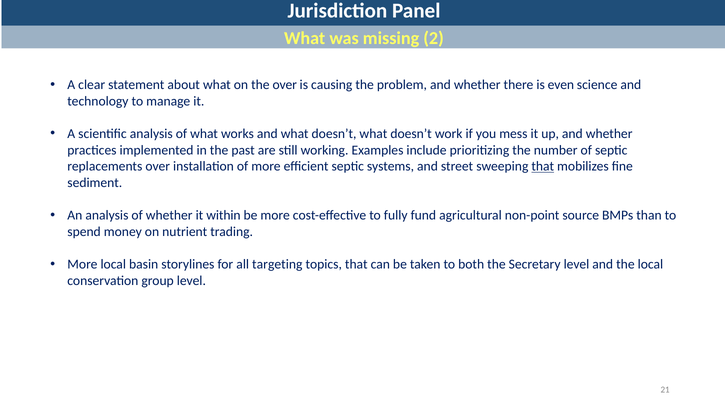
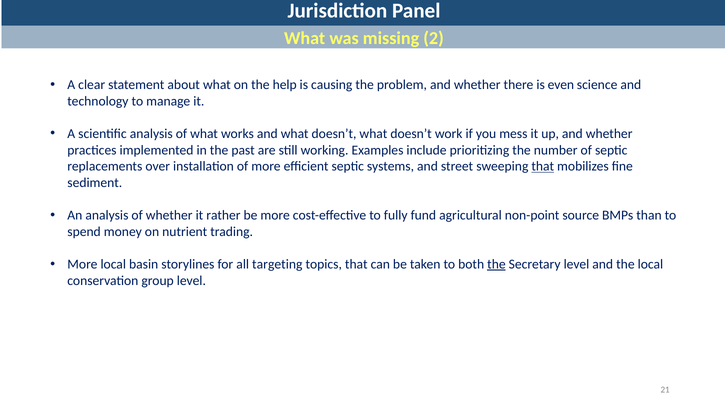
the over: over -> help (285, 85)
within: within -> rather (223, 215)
the underline: none -> present (496, 264)
